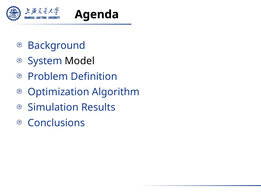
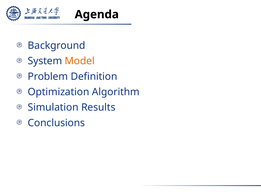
Model colour: black -> orange (80, 61)
